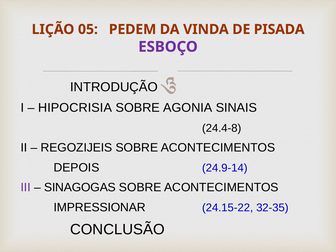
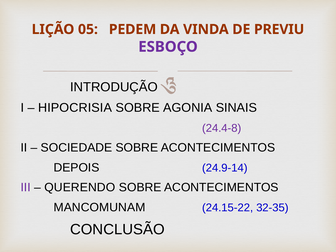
PISADA: PISADA -> PREVIU (279, 29)
24.4-8 colour: black -> purple (222, 128)
REGOZIJEIS: REGOZIJEIS -> SOCIEDADE (76, 148)
SINAGOGAS: SINAGOGAS -> QUERENDO (80, 187)
IMPRESSIONAR: IMPRESSIONAR -> MANCOMUNAM (99, 207)
